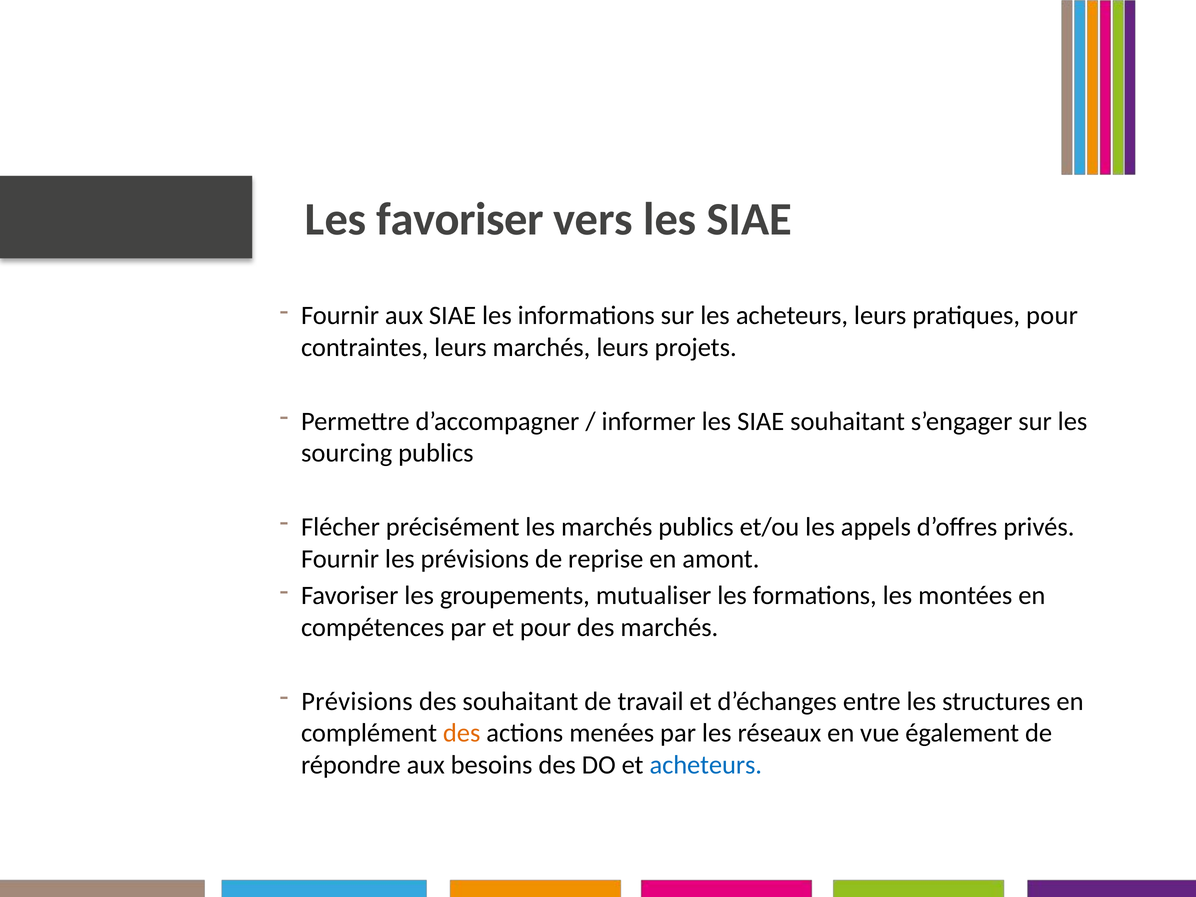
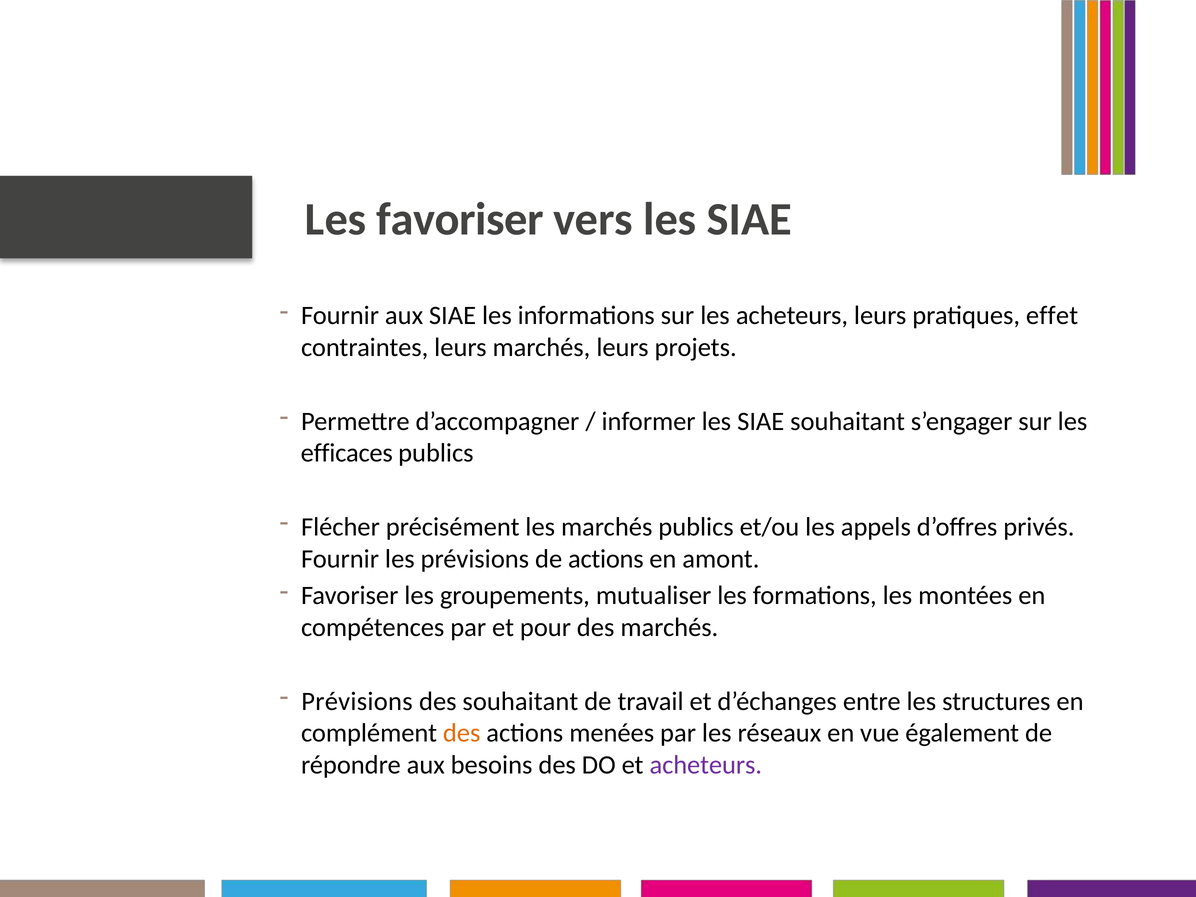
pratiques pour: pour -> effet (1052, 316)
sourcing: sourcing -> efficaces (347, 453)
de reprise: reprise -> actions (606, 559)
acheteurs colour: blue -> purple (706, 765)
